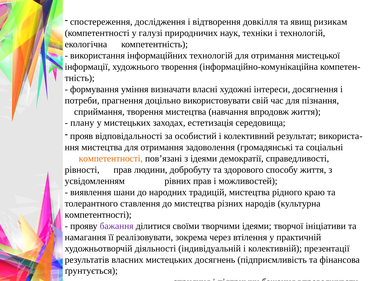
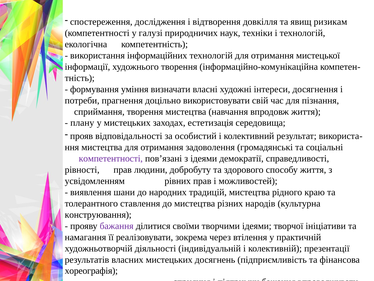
компетентності colour: orange -> purple (111, 158)
компетентності: компетентності -> конструювання (98, 214)
ґрунтується: ґрунтується -> хореографія (91, 270)
